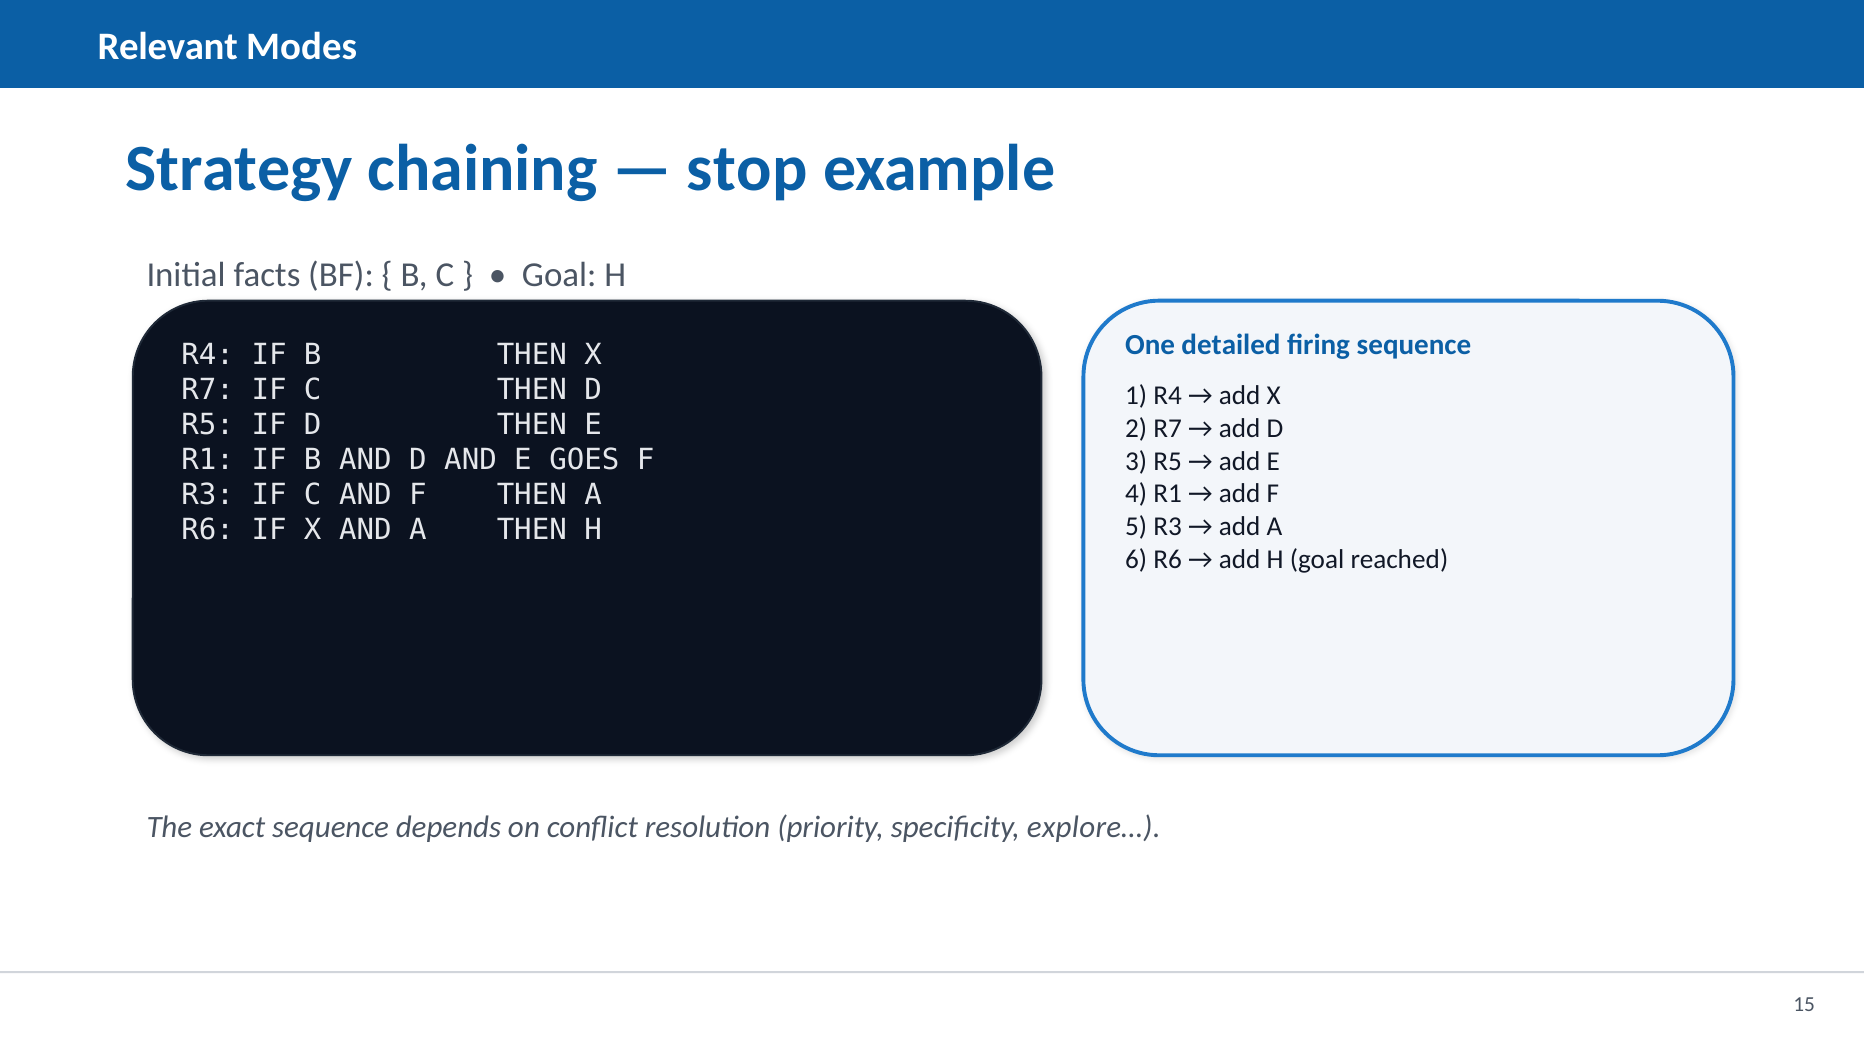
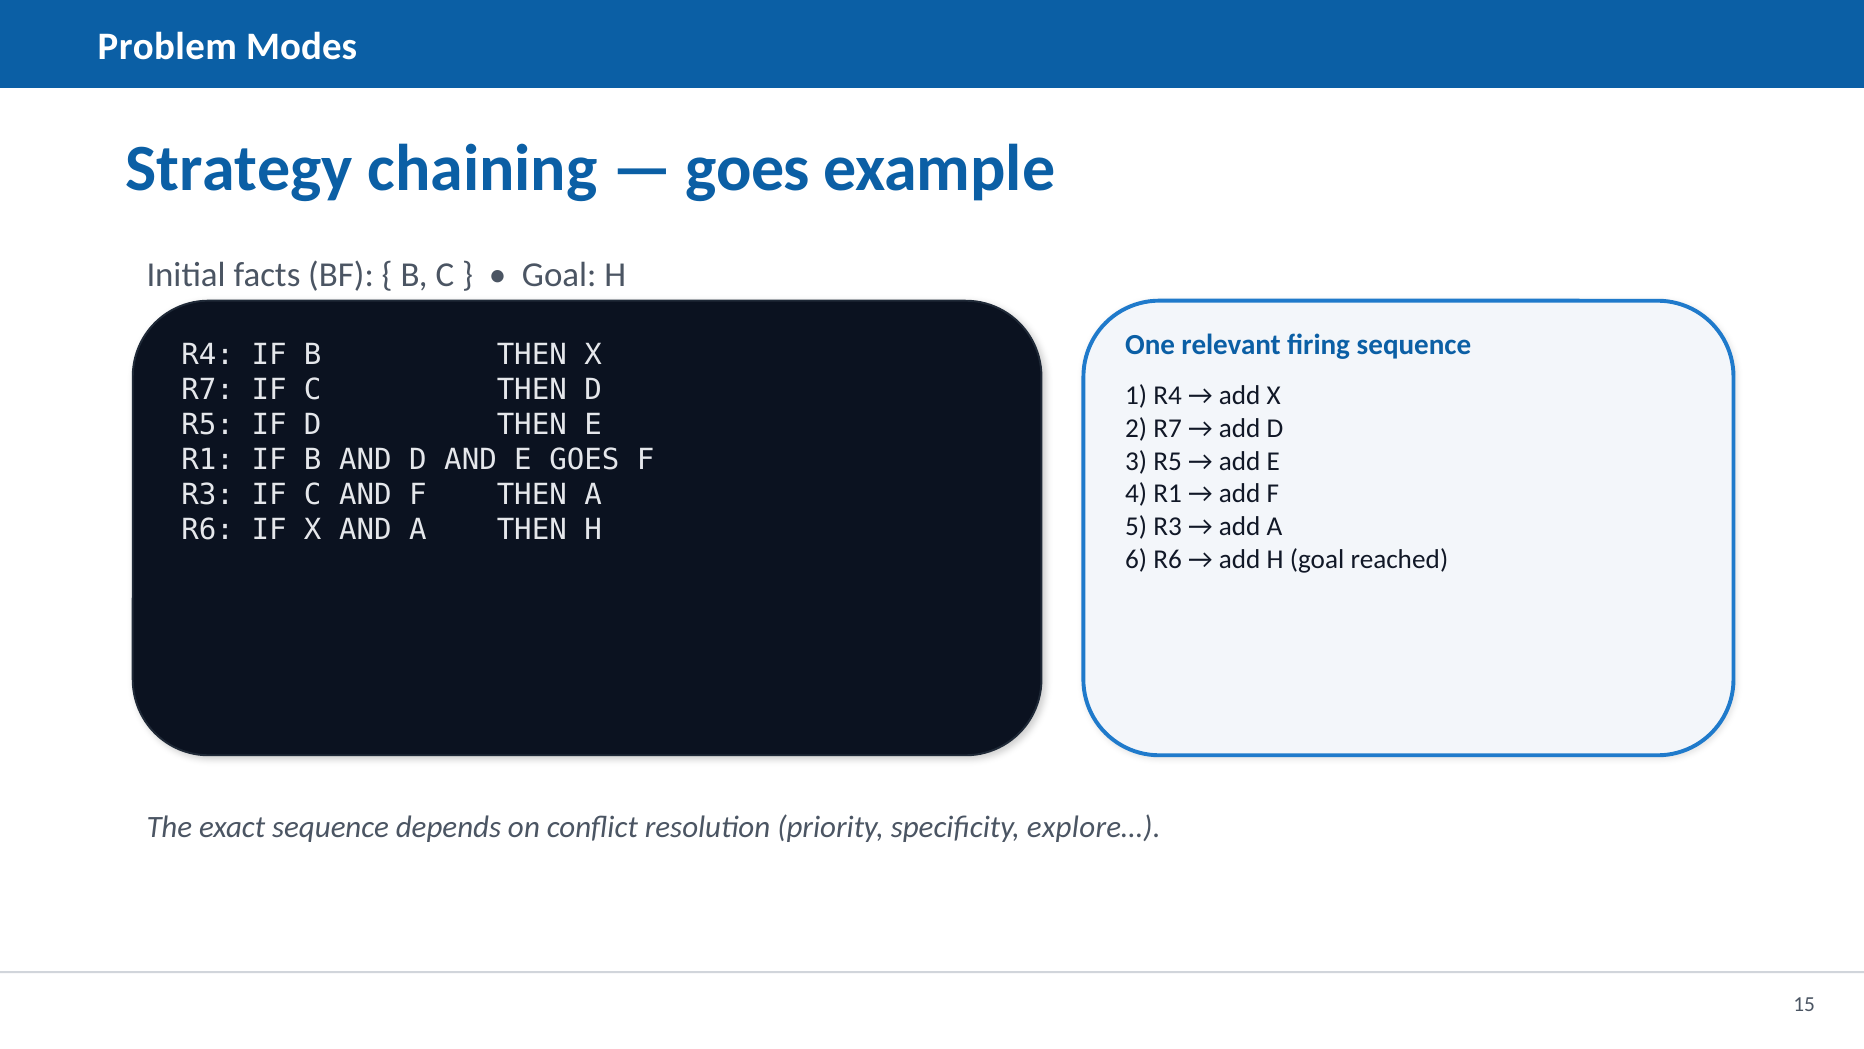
Relevant: Relevant -> Problem (167, 47)
stop: stop -> goes (748, 169)
detailed: detailed -> relevant (1231, 344)
